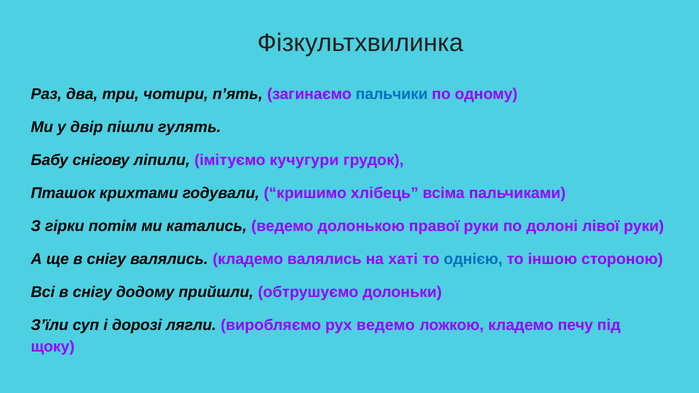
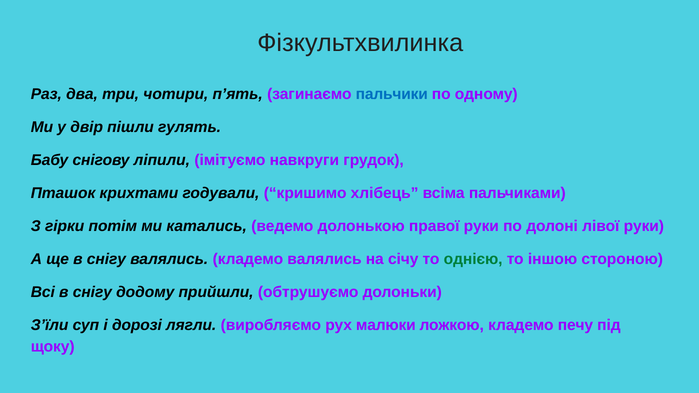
кучугури: кучугури -> навкруги (304, 160)
хаті: хаті -> січу (403, 259)
однією colour: blue -> green (473, 259)
рух ведемо: ведемо -> малюки (386, 325)
